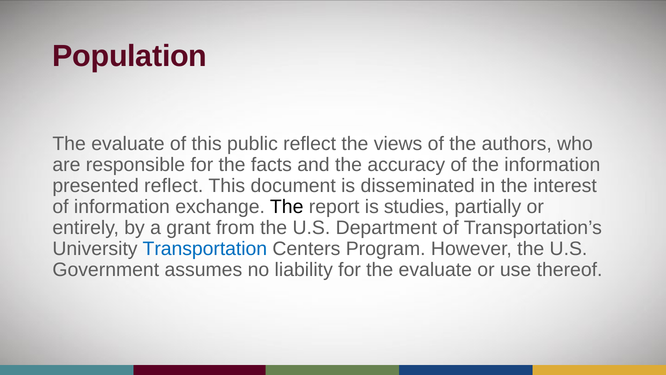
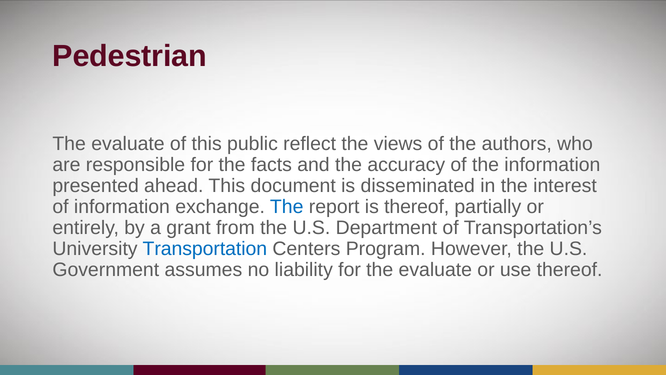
Population: Population -> Pedestrian (130, 56)
presented reflect: reflect -> ahead (174, 186)
The colour: black -> blue (287, 207)
is studies: studies -> thereof (417, 207)
